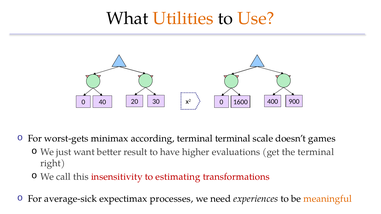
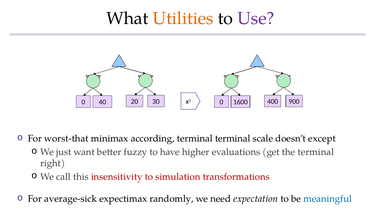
Use colour: orange -> purple (256, 18)
worst-gets: worst-gets -> worst-that (66, 139)
games: games -> except (322, 139)
result: result -> fuzzy (135, 152)
estimating: estimating -> simulation (178, 177)
processes: processes -> randomly (172, 199)
experiences: experiences -> expectation (256, 199)
meaningful colour: orange -> blue (328, 199)
